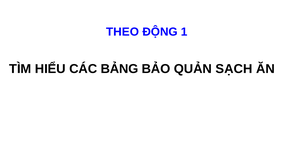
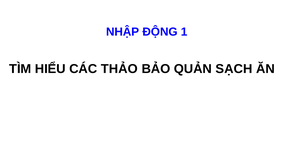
THEO: THEO -> NHẬP (123, 32)
BẢNG: BẢNG -> THẢO (119, 69)
